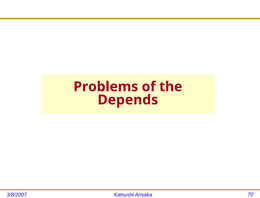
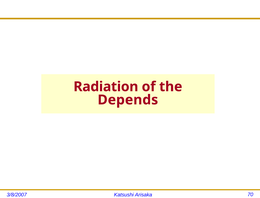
Problems: Problems -> Radiation (106, 87)
